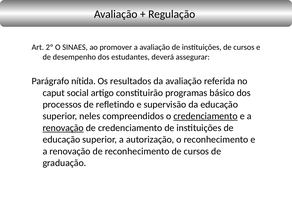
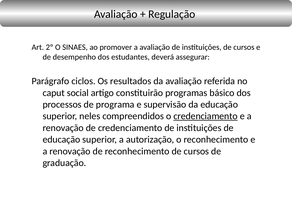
nítida: nítida -> ciclos (83, 81)
refletindo: refletindo -> programa (115, 104)
renovação underline: present -> none (63, 128)
